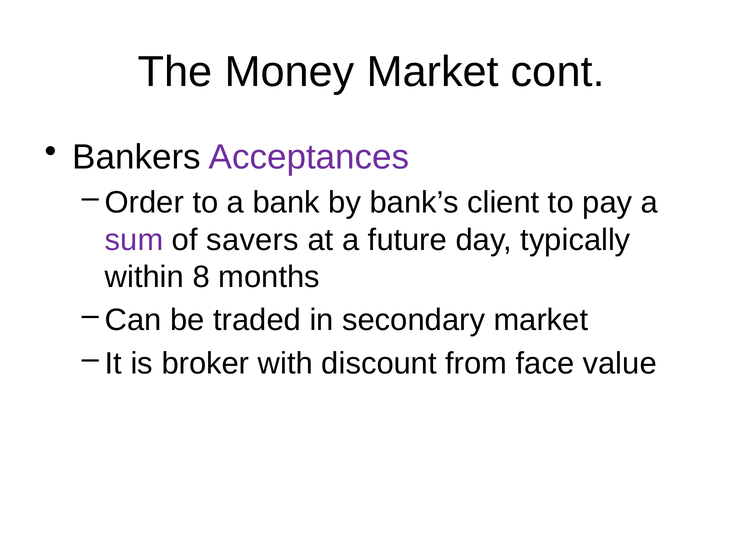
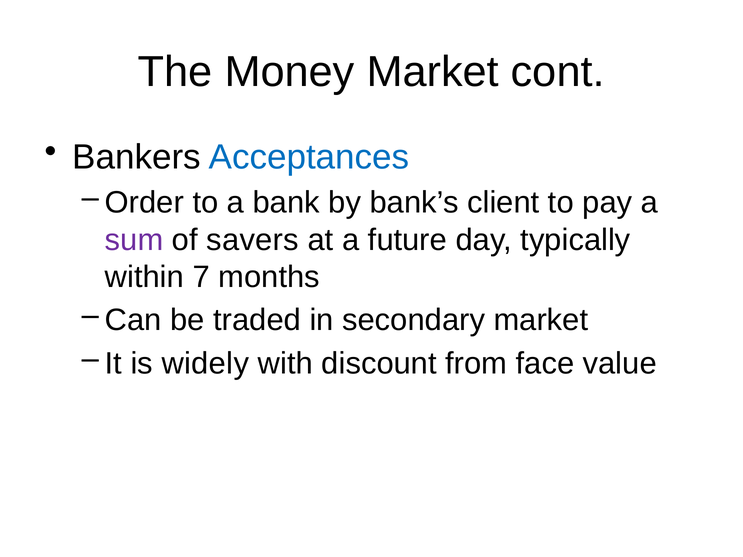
Acceptances colour: purple -> blue (309, 157)
8: 8 -> 7 (201, 277)
broker: broker -> widely (205, 364)
